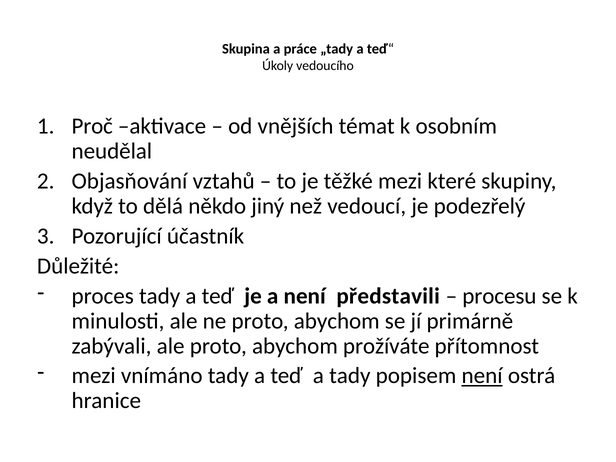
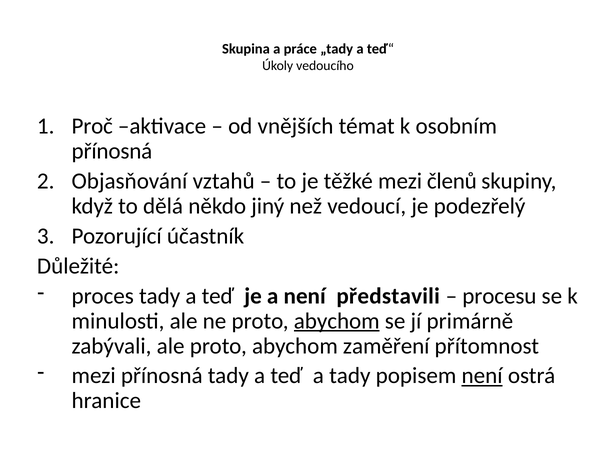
neudělal: neudělal -> přínosná (112, 151)
které: které -> členů (452, 181)
abychom underline: none -> present (337, 321)
prožíváte: prožíváte -> zaměření (386, 346)
mezi vnímáno: vnímáno -> přínosná (162, 376)
